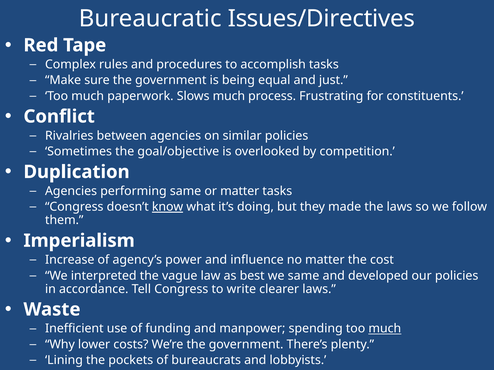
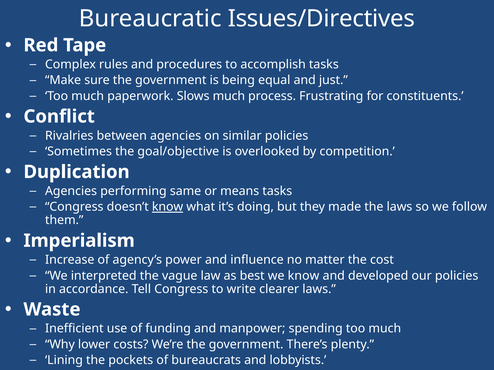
or matter: matter -> means (240, 191)
we same: same -> know (304, 276)
much underline: present -> none (385, 329)
